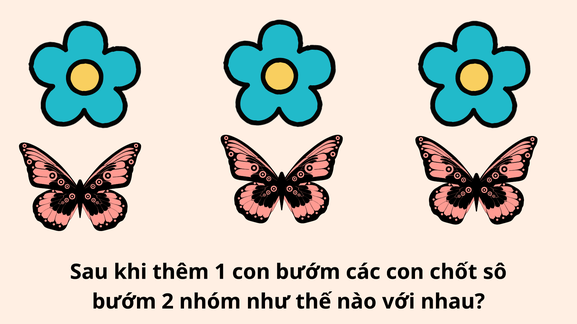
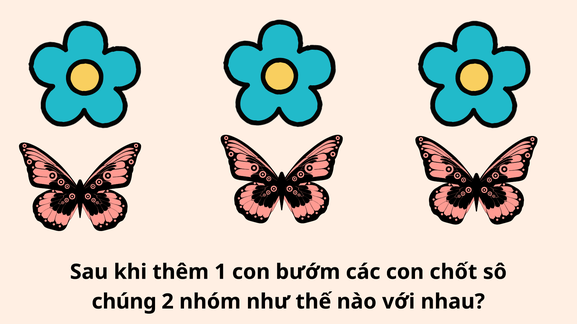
bướm: bướm -> chúng (124, 302)
